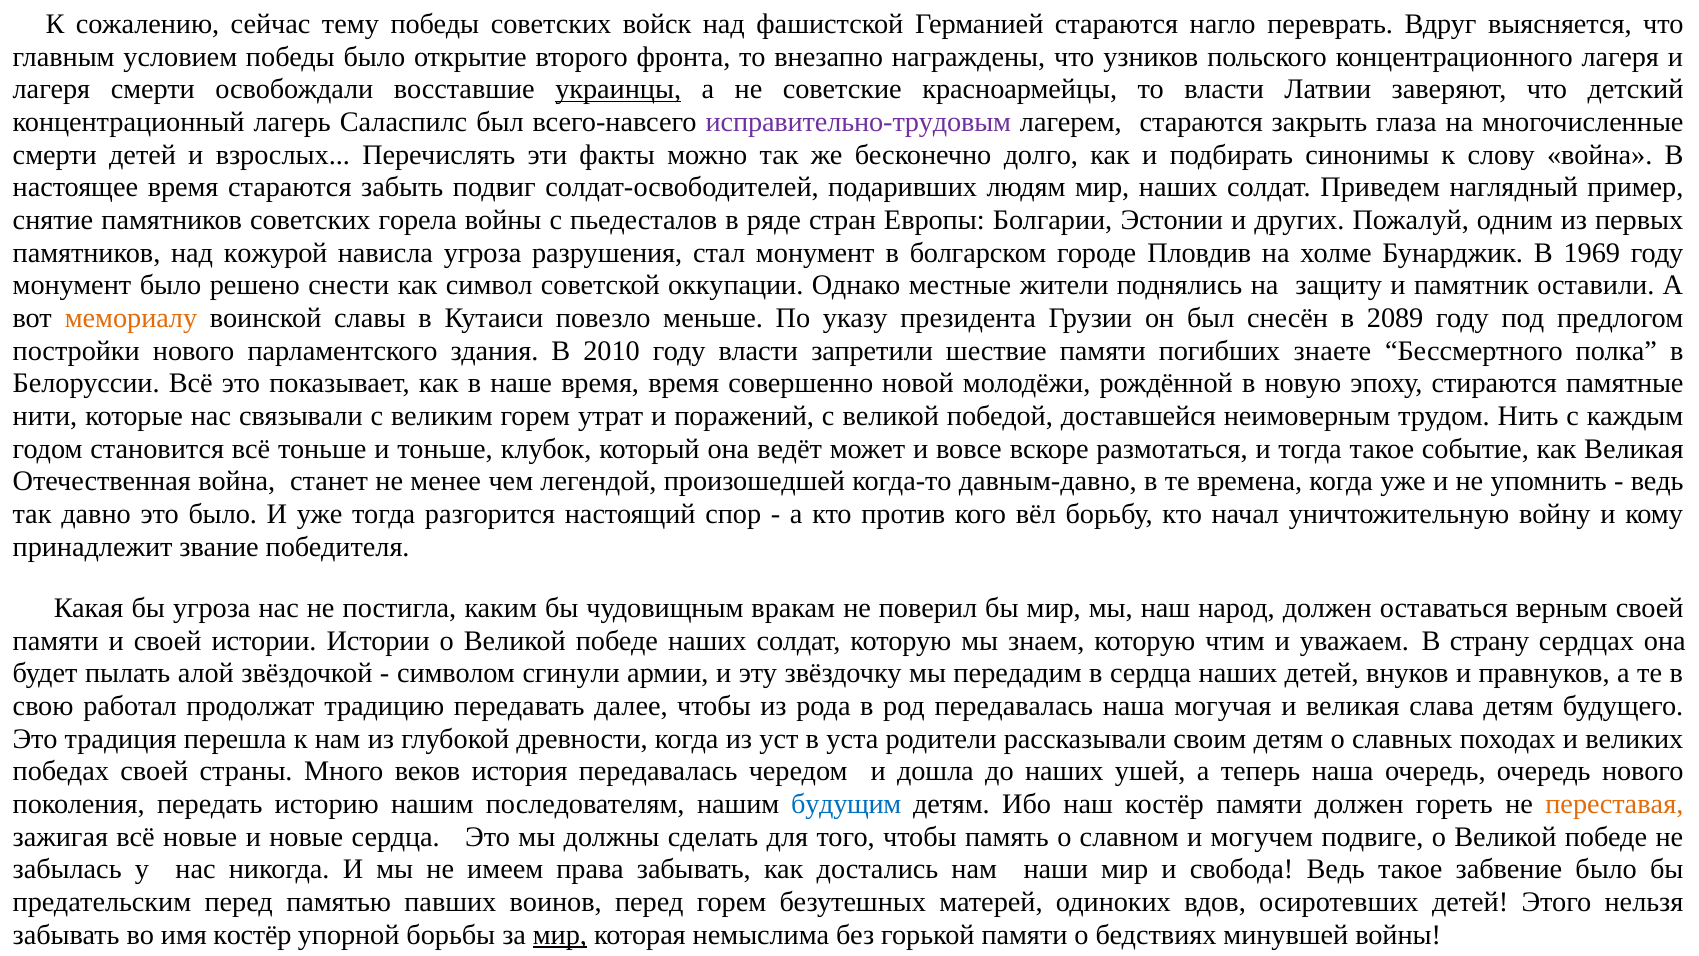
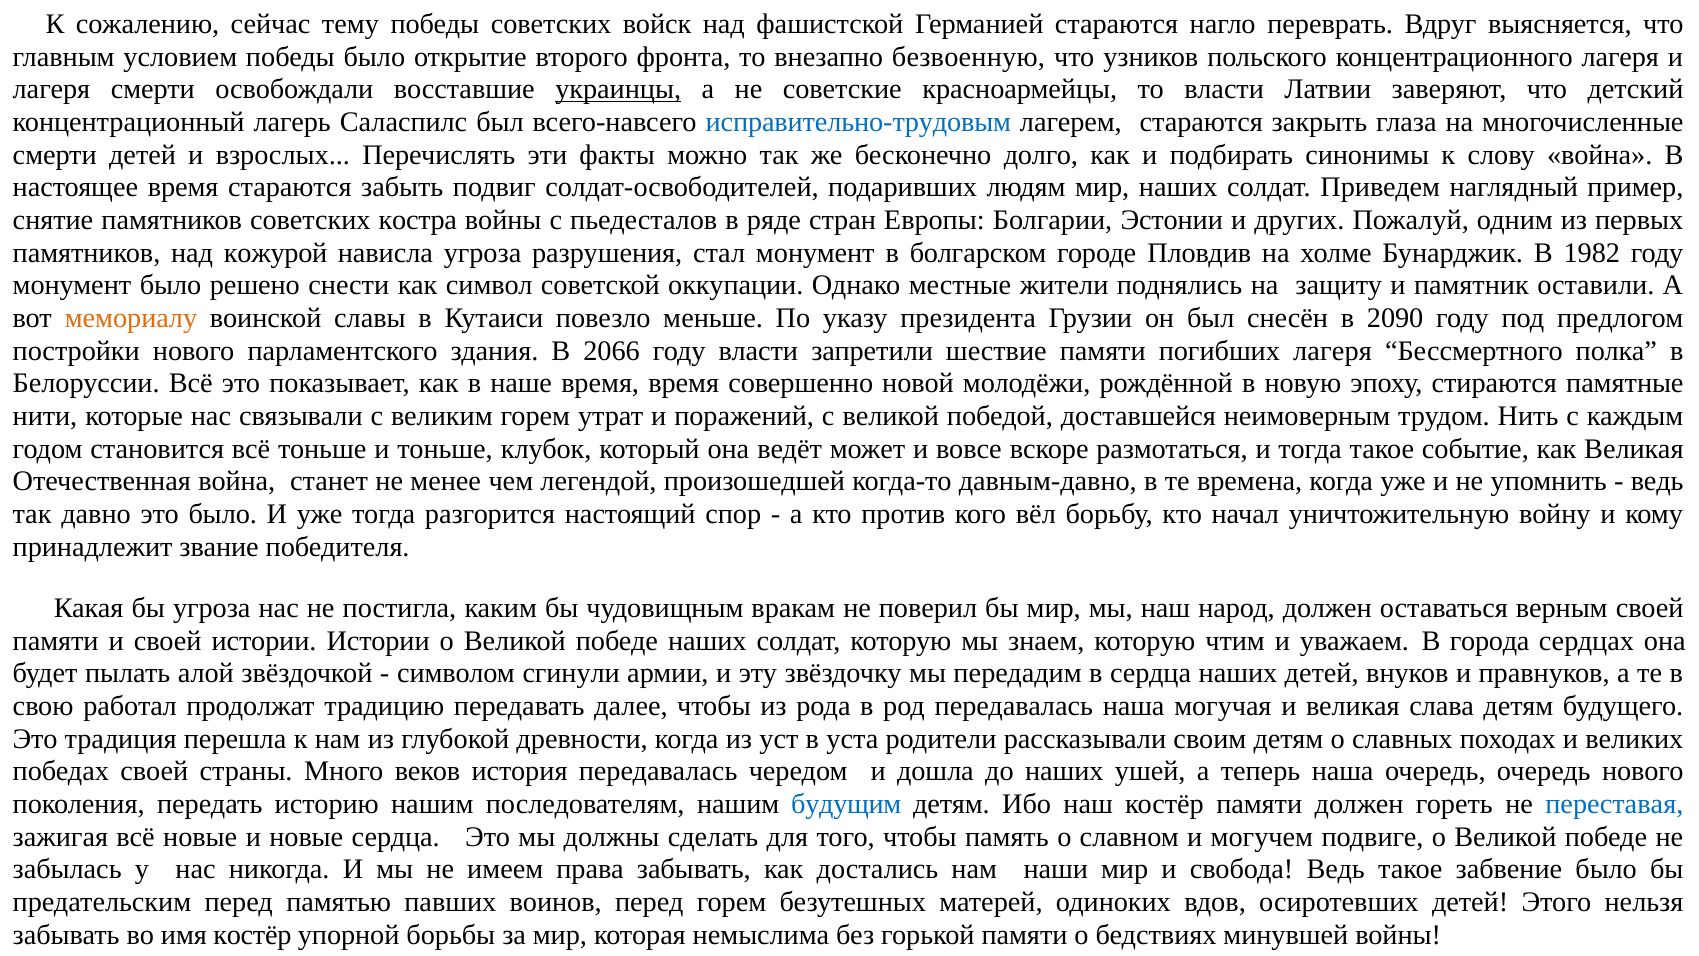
награждены: награждены -> безвоенную (968, 57)
исправительно-трудовым colour: purple -> blue (858, 122)
горела: горела -> костра (418, 220)
1969: 1969 -> 1982 (1592, 253)
2089: 2089 -> 2090 (1395, 318)
2010: 2010 -> 2066 (612, 351)
погибших знаете: знаете -> лагеря (1332, 351)
страну: страну -> города (1490, 640)
переставая colour: orange -> blue (1614, 804)
мир underline: present -> none (560, 934)
